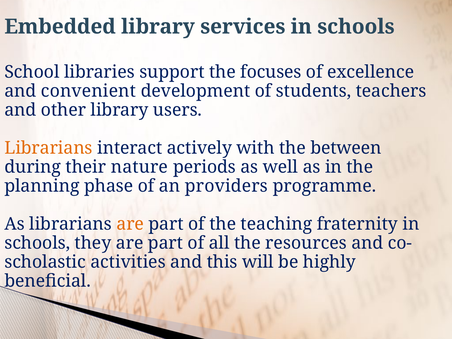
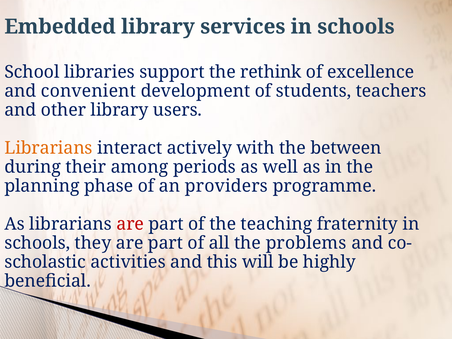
focuses: focuses -> rethink (271, 72)
nature: nature -> among (140, 167)
are colour: orange -> red (130, 224)
resources: resources -> problems (306, 243)
